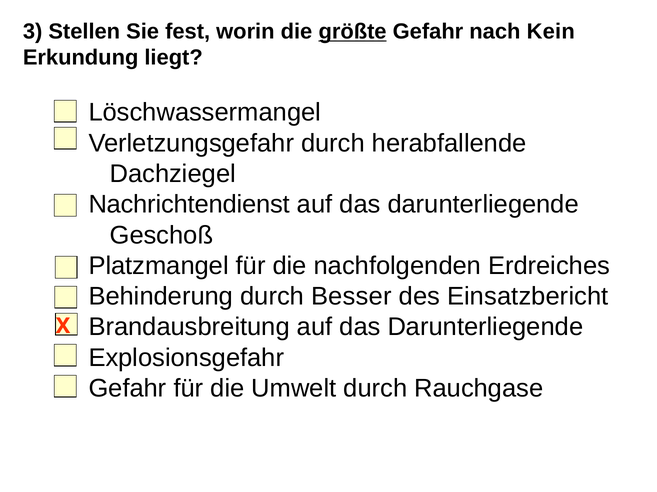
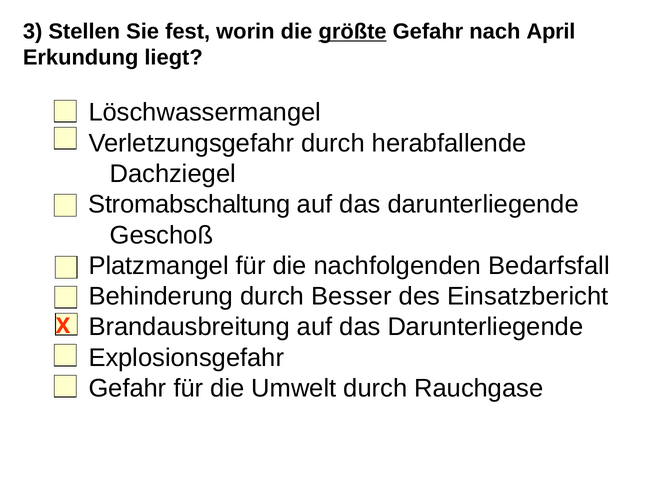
Kein: Kein -> April (551, 31)
Nachrichtendienst: Nachrichtendienst -> Stromabschaltung (189, 205)
Erdreiches: Erdreiches -> Bedarfsfall (549, 266)
